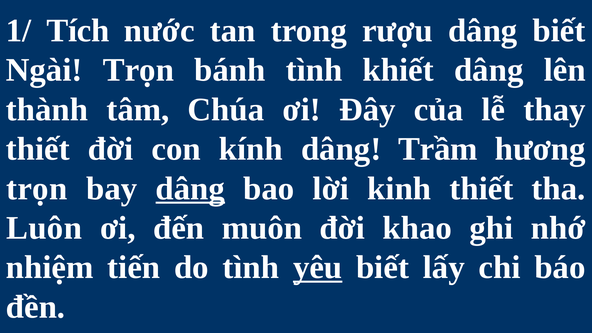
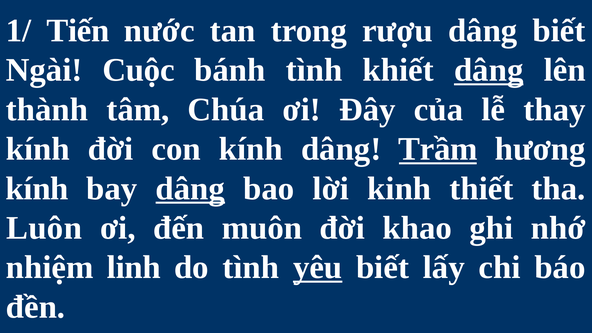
Tích: Tích -> Tiến (78, 31)
Ngài Trọn: Trọn -> Cuộc (139, 70)
dâng underline: none -> present (489, 70)
thiết: thiết -> kính (38, 149)
Trầm underline: none -> present (438, 149)
trọn: trọn -> kính (37, 189)
tiến: tiến -> linh (134, 267)
